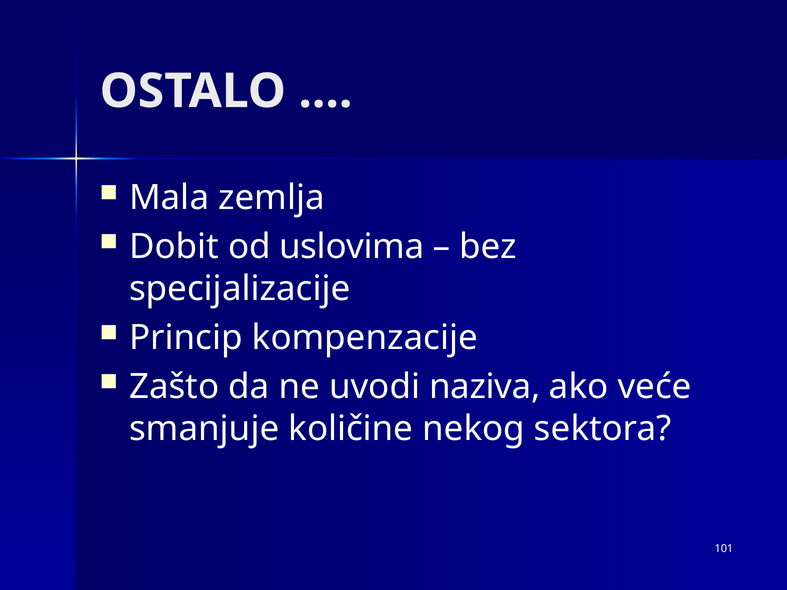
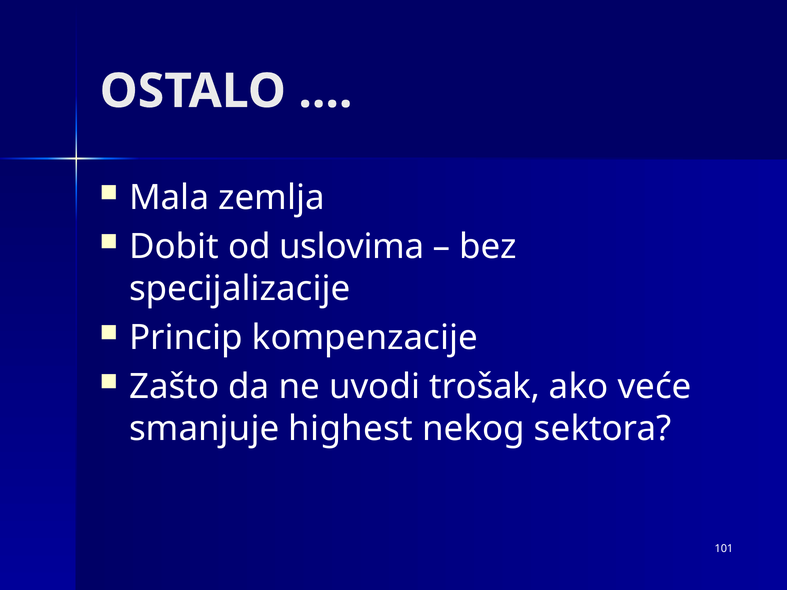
naziva: naziva -> trošak (485, 387)
količine: količine -> highest (351, 429)
